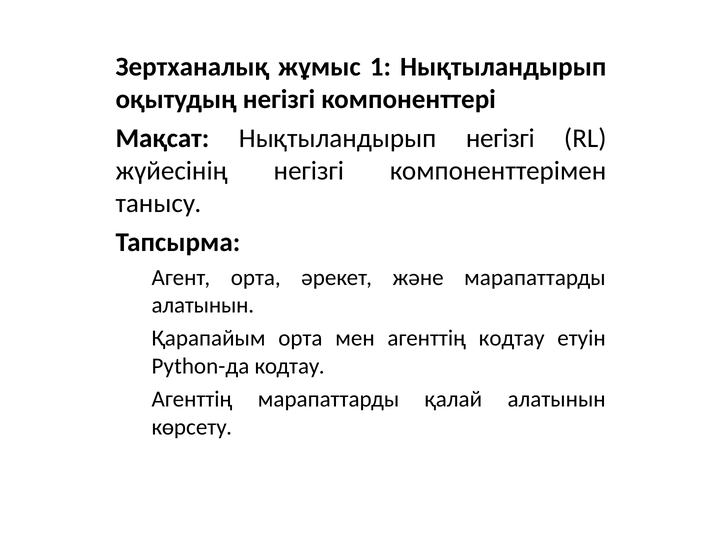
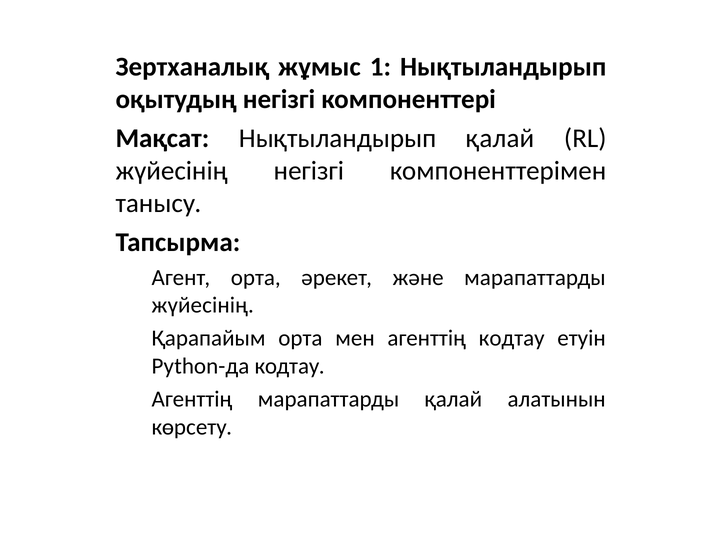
Нықтыландырып негізгі: негізгі -> қалай (500, 138)
алатынын: алатынын -> жүйесінің (203, 305)
